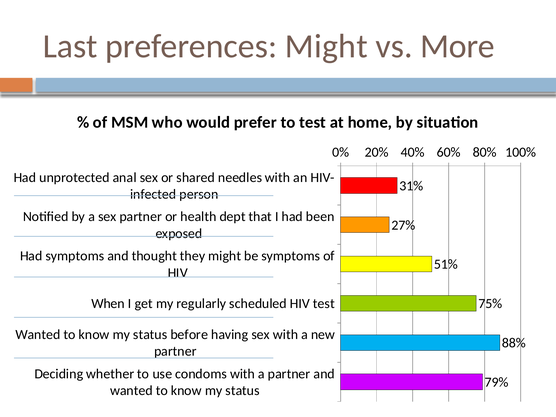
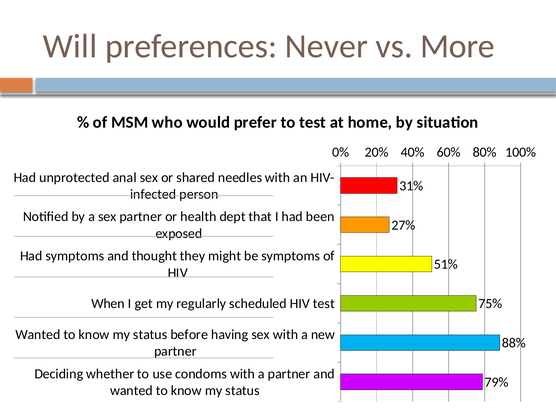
Last: Last -> Will (70, 46)
preferences Might: Might -> Never (326, 46)
